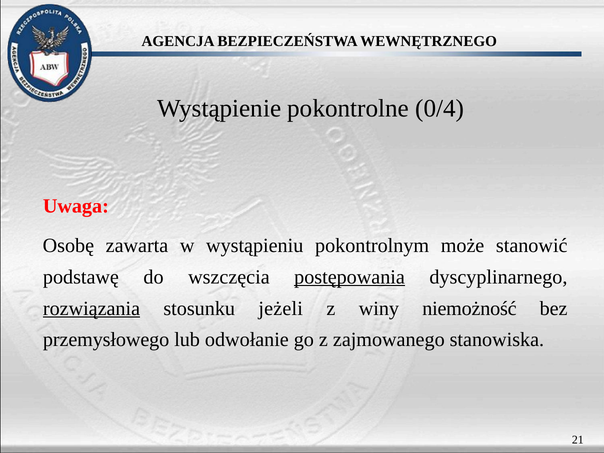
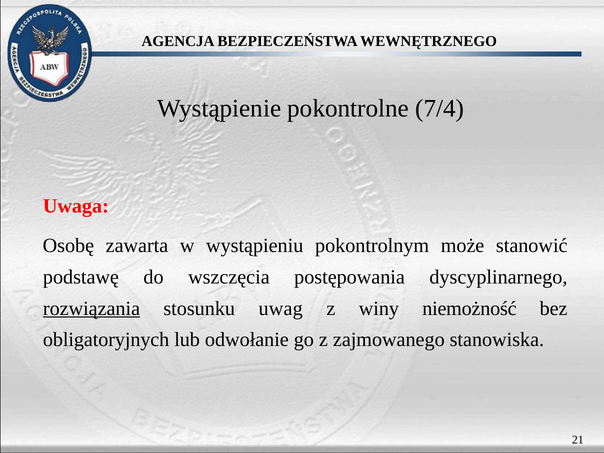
0/4: 0/4 -> 7/4 (440, 108)
postępowania underline: present -> none (350, 277)
jeżeli: jeżeli -> uwag (281, 308)
przemysłowego: przemysłowego -> obligatoryjnych (106, 340)
